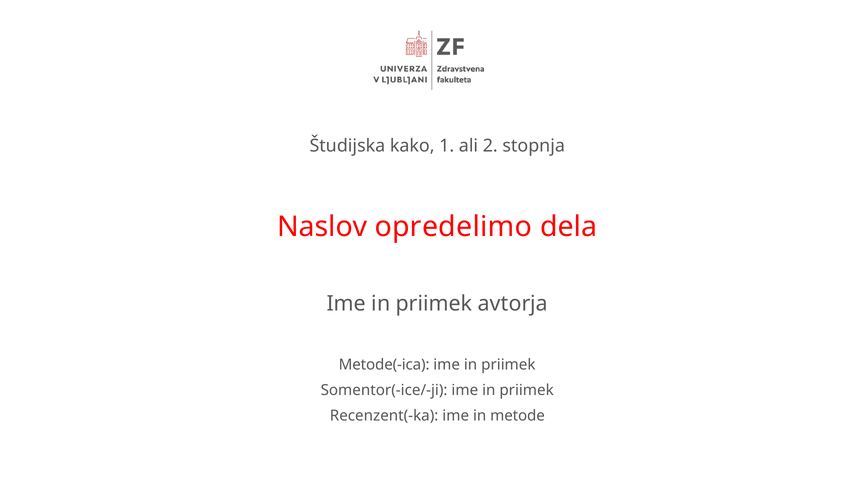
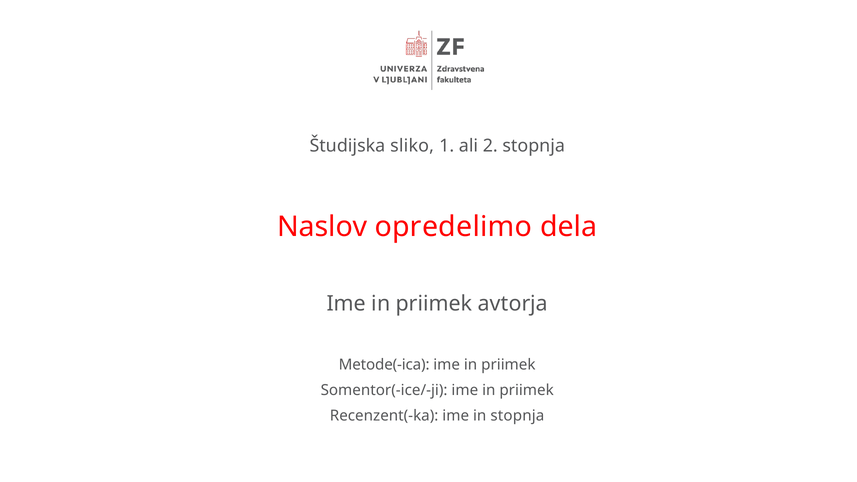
kako: kako -> sliko (412, 146)
in metode: metode -> stopnja (517, 416)
